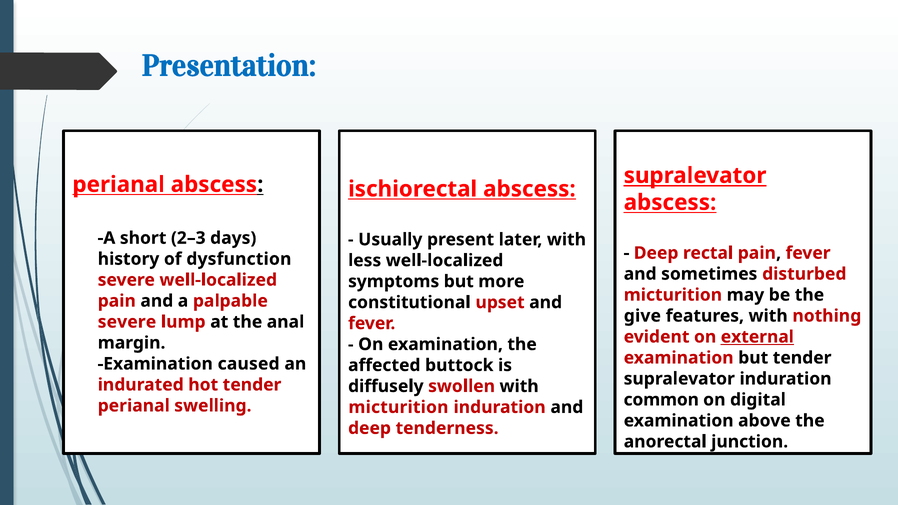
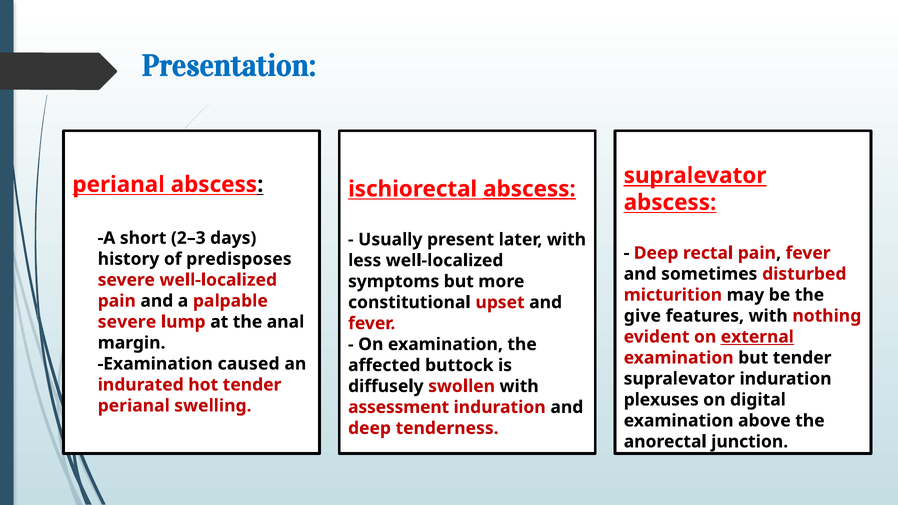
abscess underline: none -> present (529, 189)
dysfunction: dysfunction -> predisposes (239, 259)
common: common -> plexuses (661, 400)
micturition: micturition -> assessment (399, 407)
